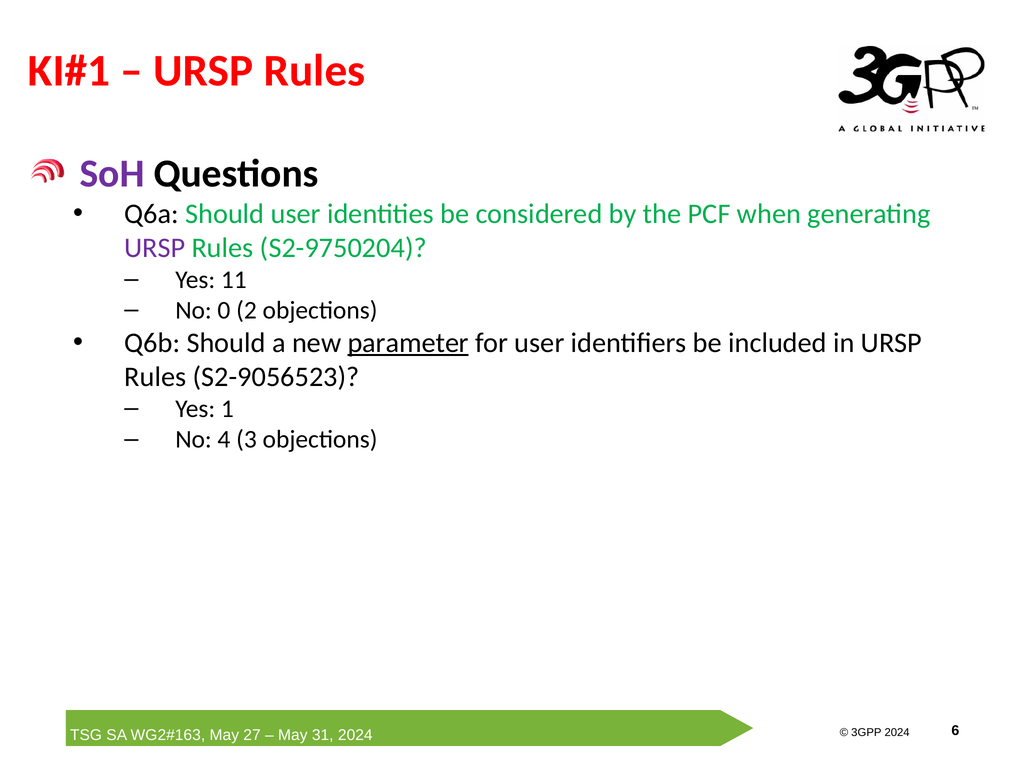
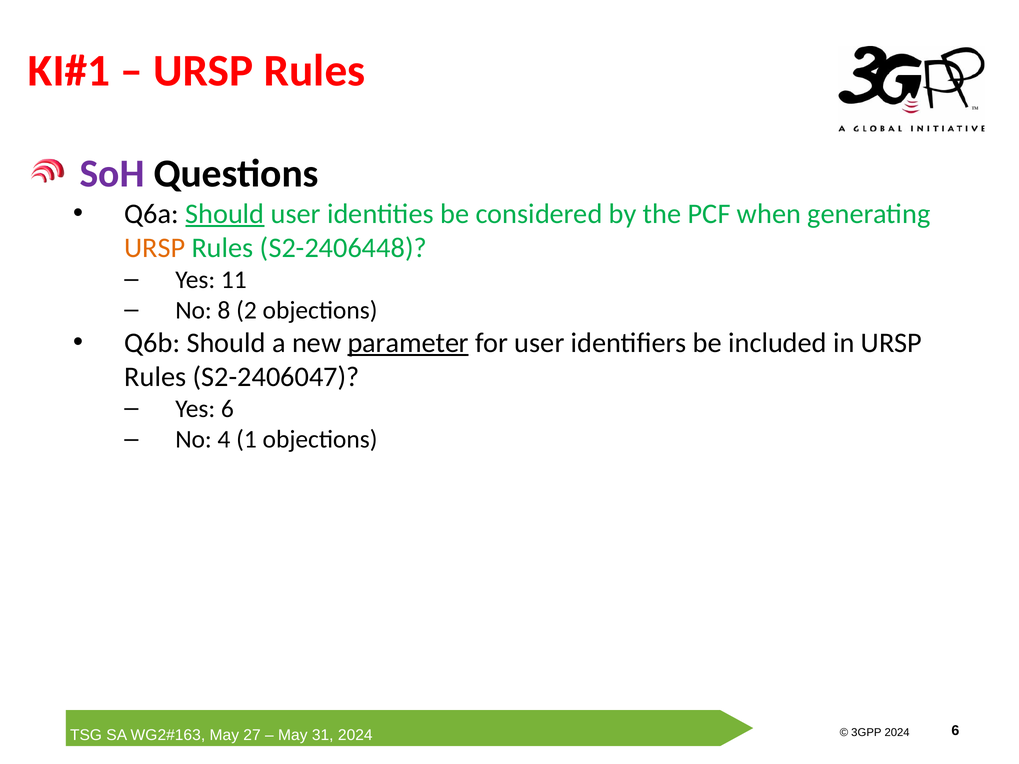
Should underline: none -> present (225, 214)
URSP colour: purple -> orange (155, 248)
S2-9750204: S2-9750204 -> S2-2406448 (343, 248)
0: 0 -> 8 (224, 311)
S2-9056523: S2-9056523 -> S2-2406047 (276, 377)
Yes 1: 1 -> 6 (227, 409)
3: 3 -> 1 (246, 440)
